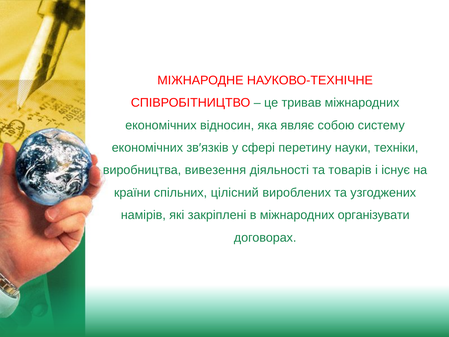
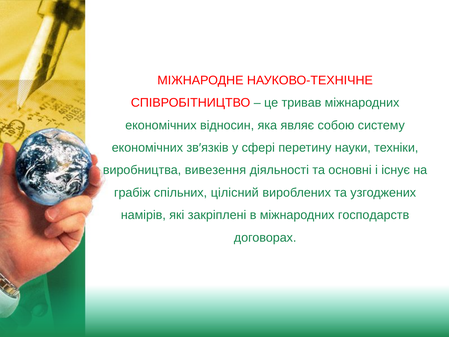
товарів: товарів -> основні (350, 170)
країни: країни -> грабіж (132, 193)
організувати: організувати -> господарств (374, 215)
